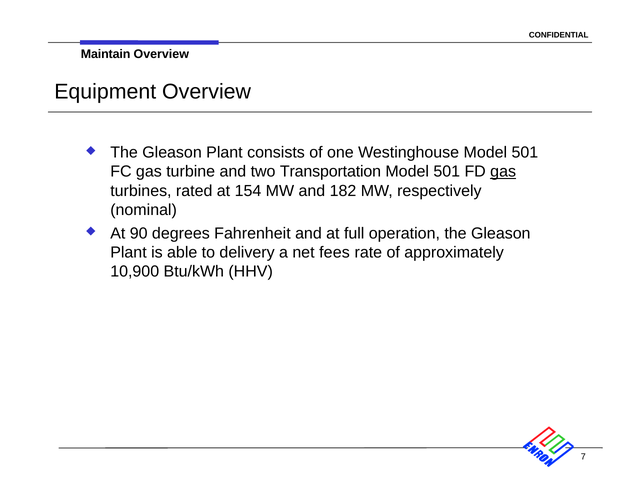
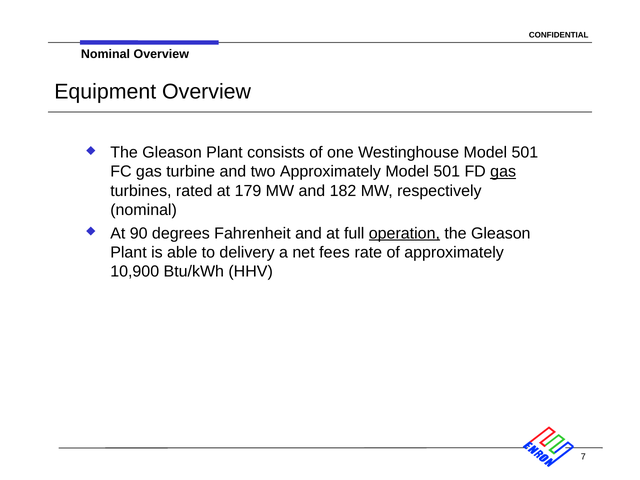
Maintain: Maintain -> Nominal (106, 54)
two Transportation: Transportation -> Approximately (330, 172)
154: 154 -> 179 (248, 191)
operation underline: none -> present (404, 233)
